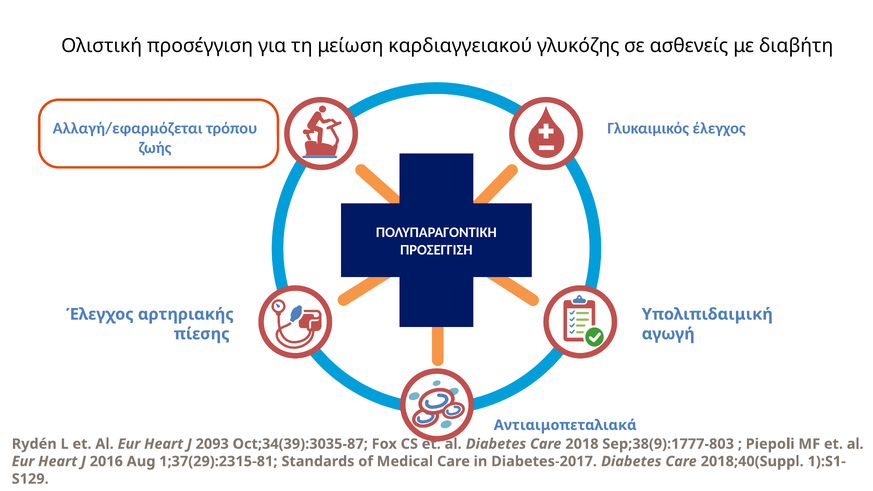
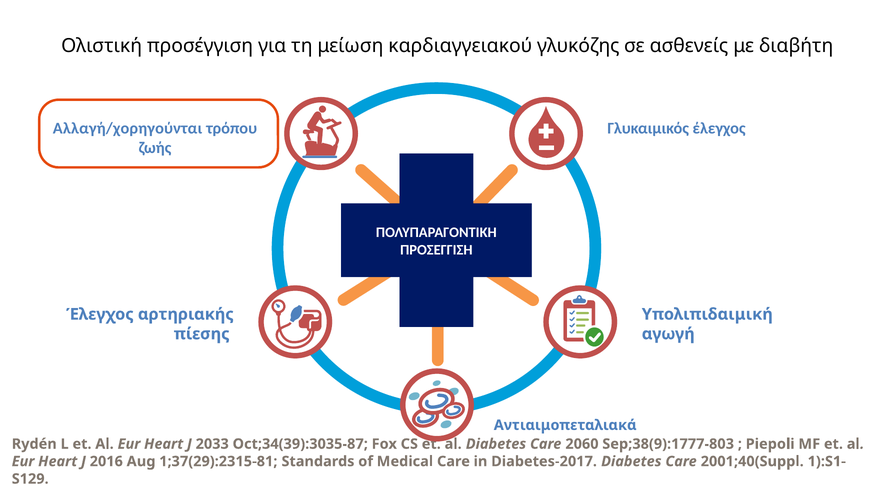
Αλλαγή/εφαρμόζεται: Αλλαγή/εφαρμόζεται -> Αλλαγή/χορηγούνται (128, 128)
2093: 2093 -> 2033 (212, 444)
2018: 2018 -> 2060 (582, 444)
2018;40(Suppl: 2018;40(Suppl -> 2001;40(Suppl (752, 462)
